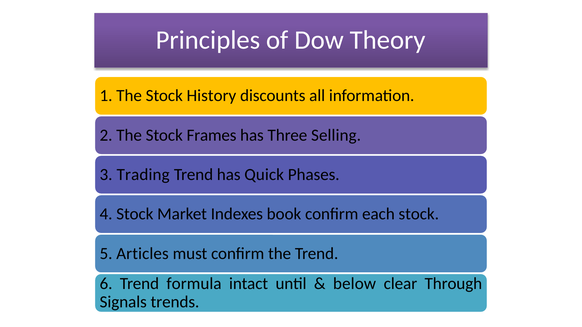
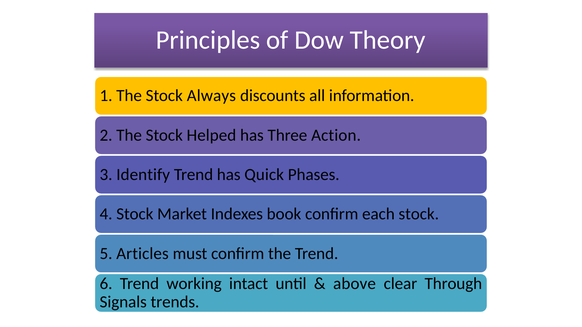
History: History -> Always (211, 96)
Frames: Frames -> Helped (211, 135)
Selling: Selling -> Action (336, 135)
Trading: Trading -> Identify (143, 175)
formula: formula -> working (194, 284)
below: below -> above (355, 284)
